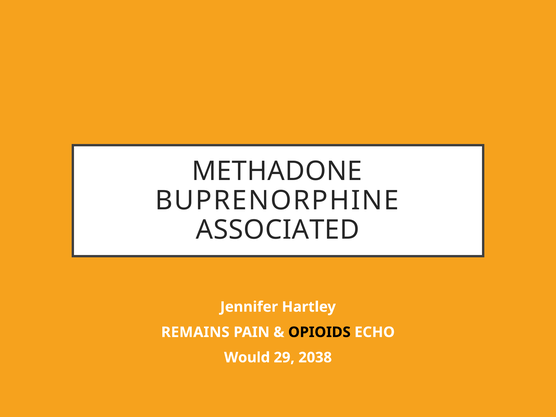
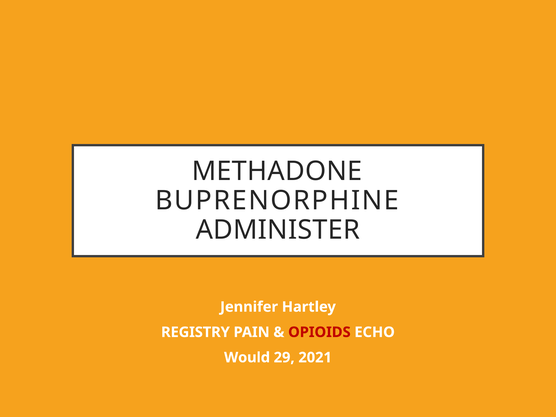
ASSOCIATED: ASSOCIATED -> ADMINISTER (278, 230)
REMAINS: REMAINS -> REGISTRY (195, 332)
OPIOIDS colour: black -> red (319, 332)
2038: 2038 -> 2021 (315, 358)
